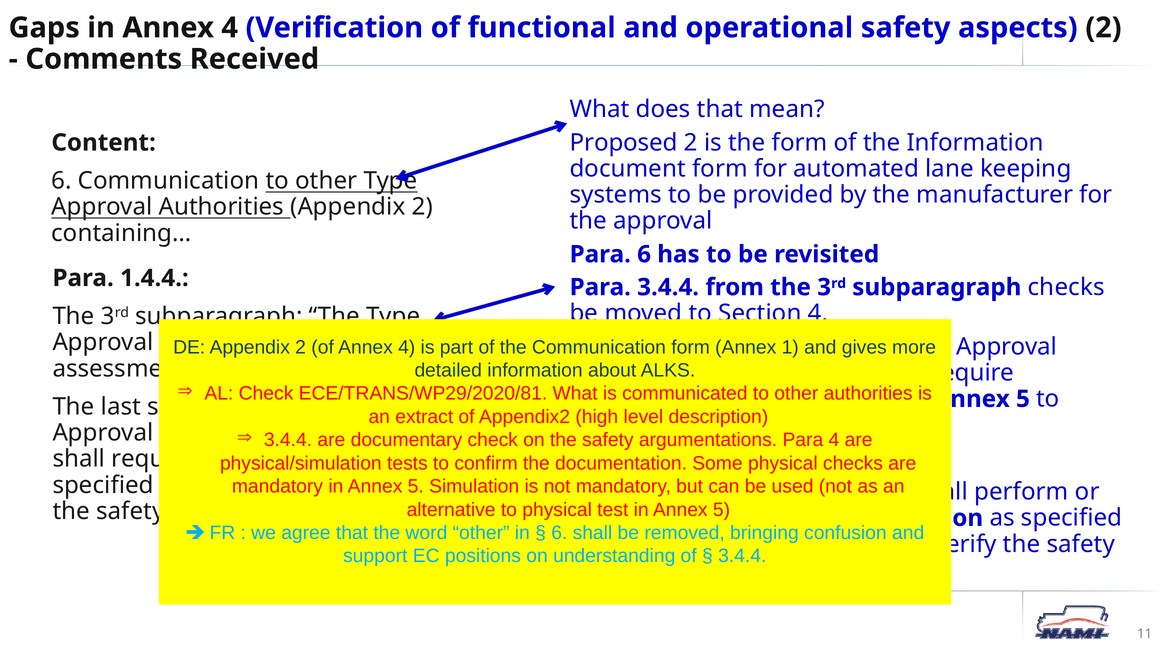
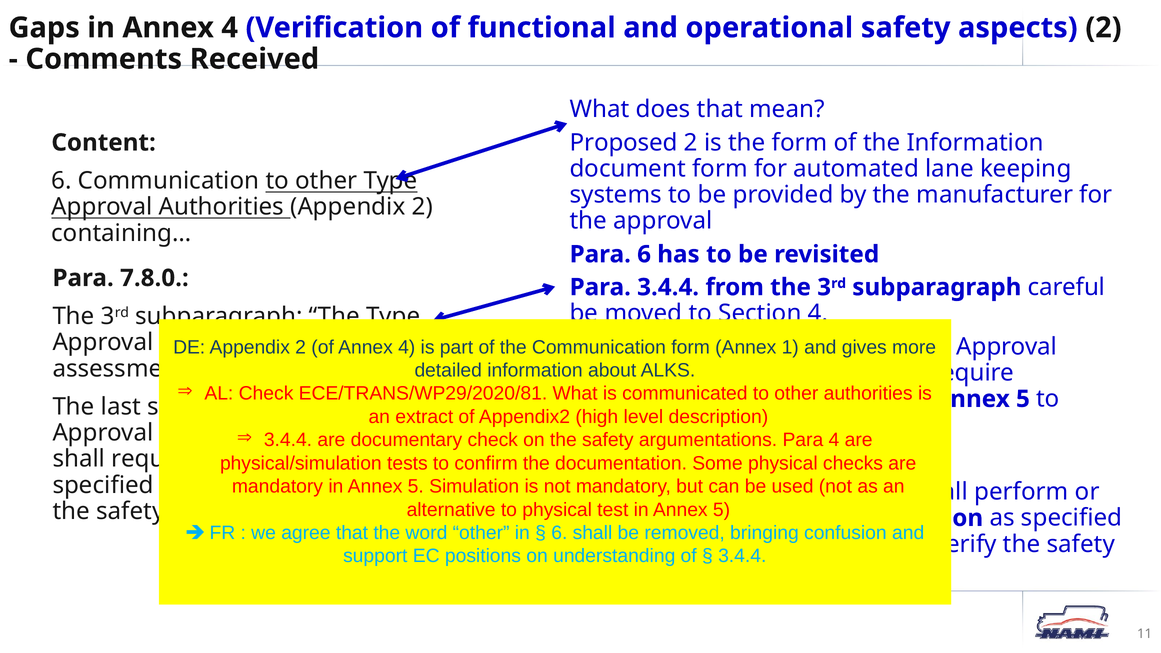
1.4.4: 1.4.4 -> 7.8.0 (154, 278)
subparagraph checks: checks -> careful (1066, 287)
